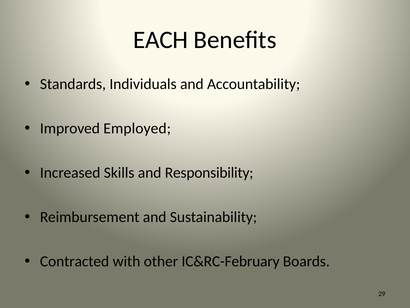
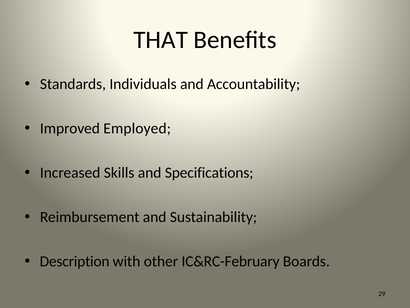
EACH: EACH -> THAT (161, 40)
Responsibility: Responsibility -> Specifications (209, 173)
Contracted: Contracted -> Description (75, 261)
